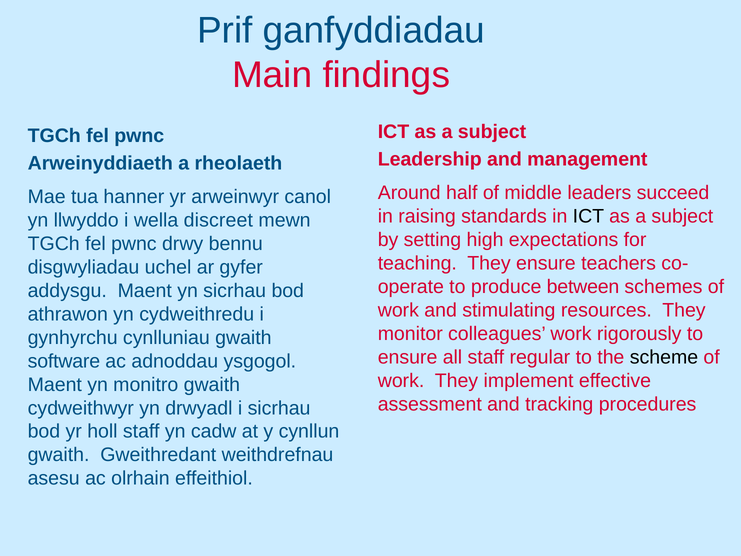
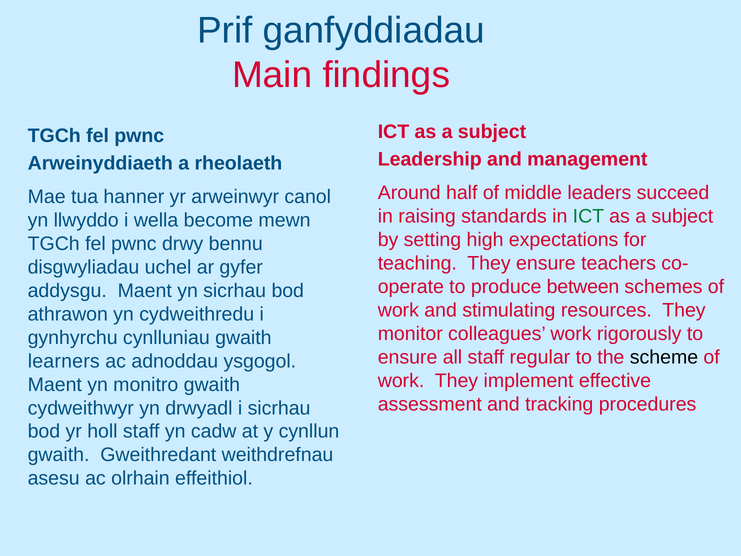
ICT colour: black -> green (588, 216)
discreet: discreet -> become (218, 220)
software: software -> learners (64, 361)
